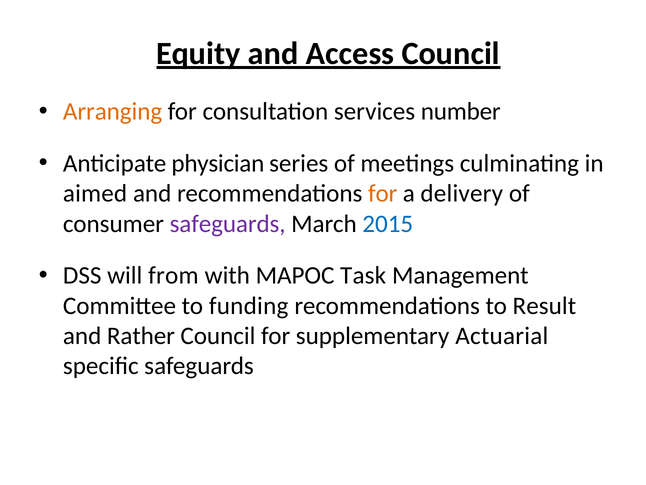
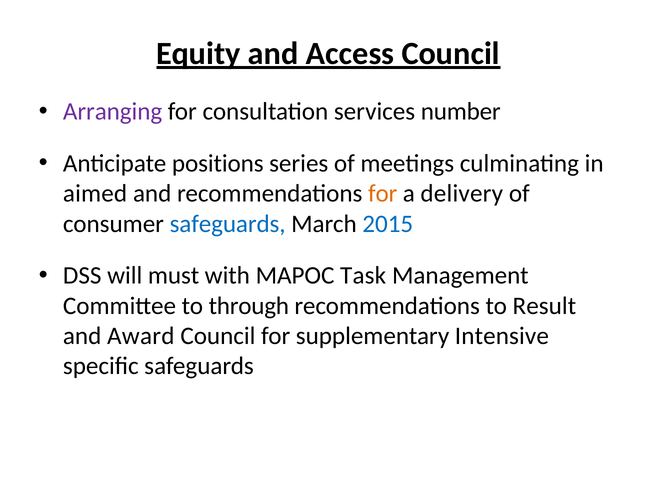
Arranging colour: orange -> purple (113, 112)
physician: physician -> positions (218, 163)
safeguards colour: purple -> blue (228, 224)
from: from -> must (174, 275)
funding: funding -> through (249, 305)
Rather: Rather -> Award (141, 336)
Actuarial: Actuarial -> Intensive (502, 336)
